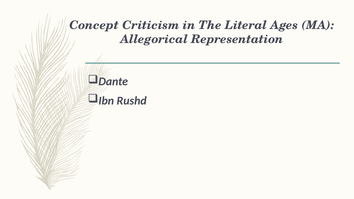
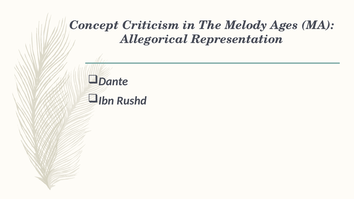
Literal: Literal -> Melody (246, 25)
